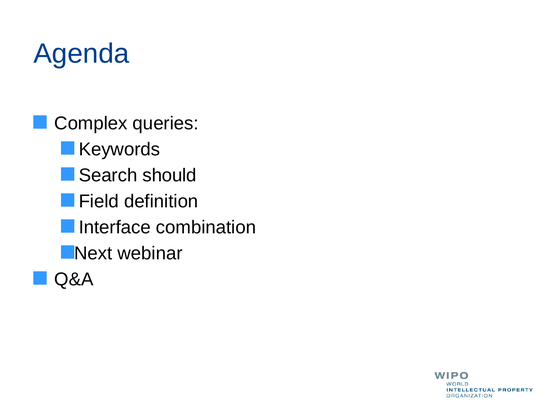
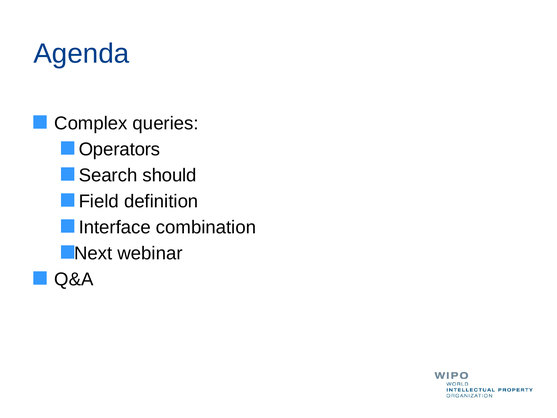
Keywords: Keywords -> Operators (119, 149)
